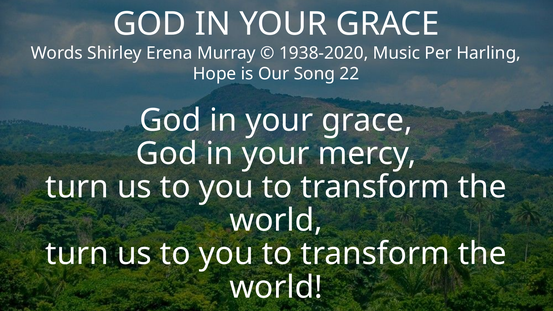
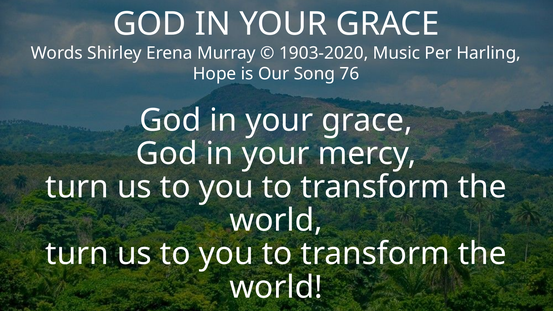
1938-2020: 1938-2020 -> 1903-2020 (324, 53)
22: 22 -> 76 (349, 74)
